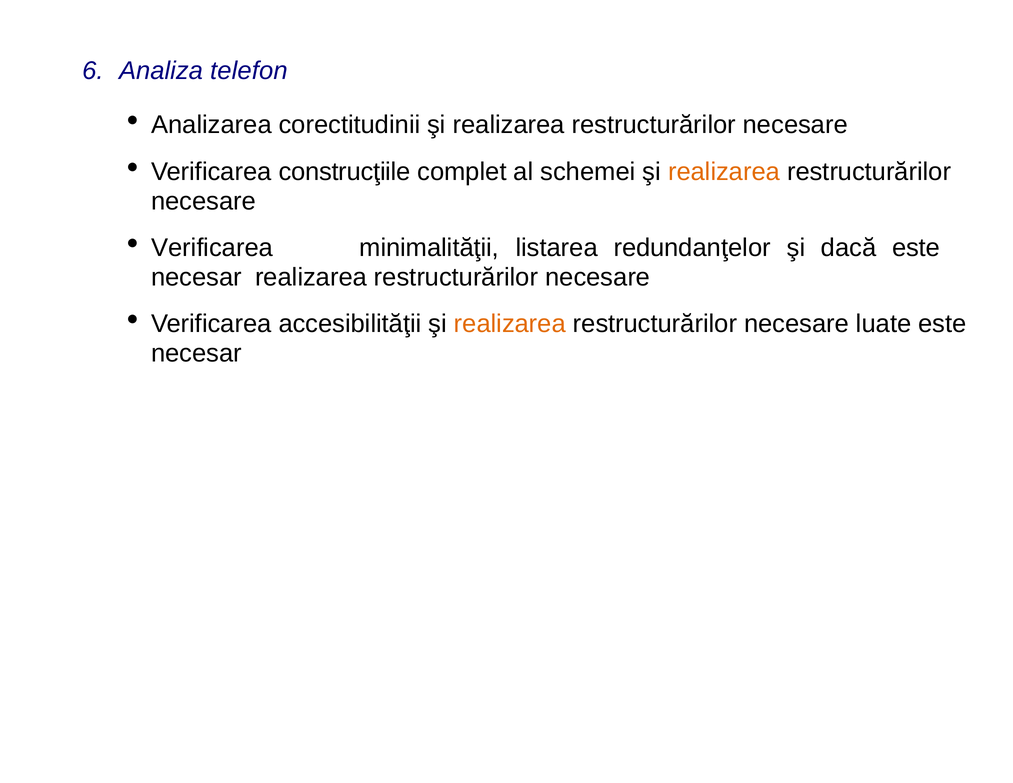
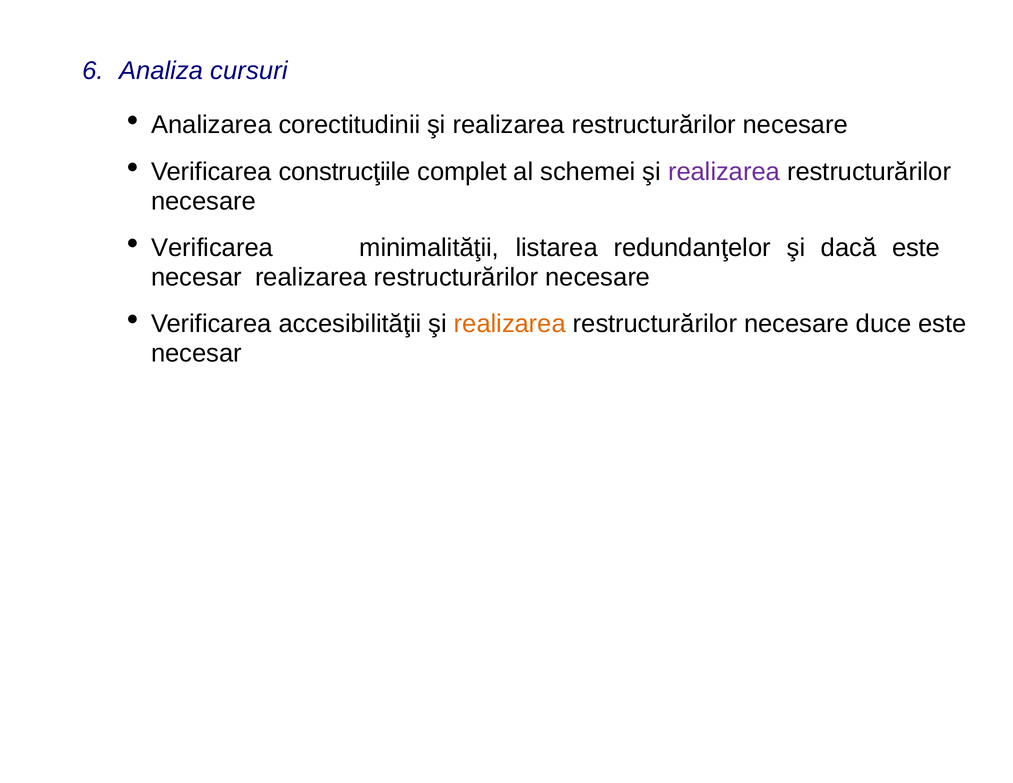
telefon: telefon -> cursuri (249, 71)
realizarea colour: orange -> purple (724, 172)
luate: luate -> duce (884, 324)
